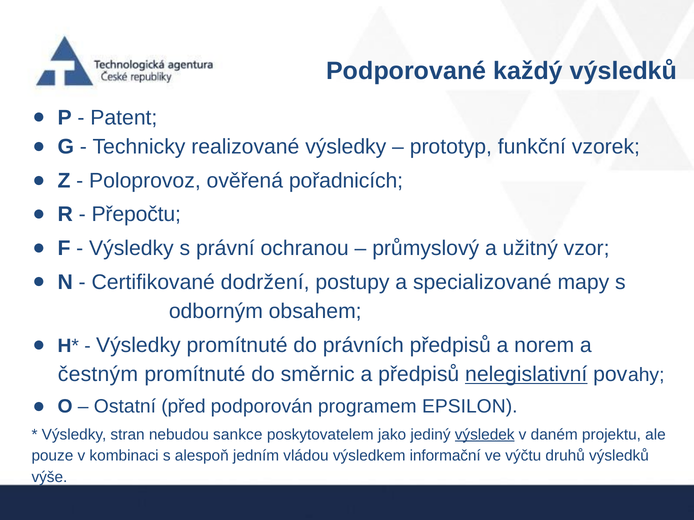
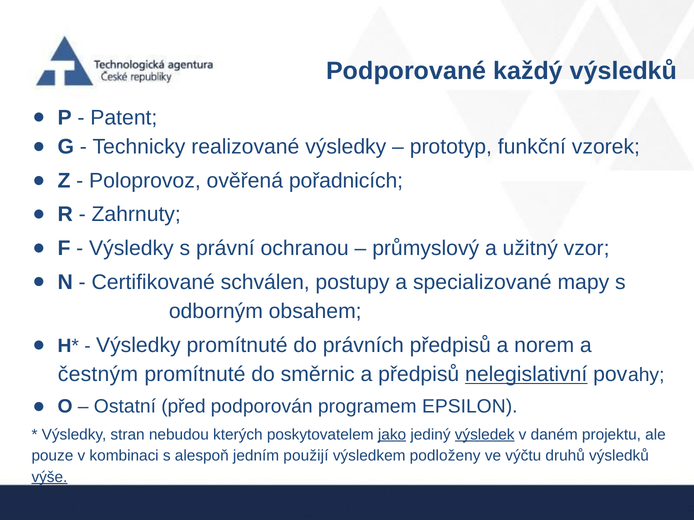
Přepočtu: Přepočtu -> Zahrnuty (136, 215)
dodržení: dodržení -> schválen (265, 282)
sankce: sankce -> kterých (238, 435)
jako underline: none -> present (392, 435)
vládou: vládou -> použijí (306, 456)
informační: informační -> podloženy (445, 456)
výše underline: none -> present (49, 477)
